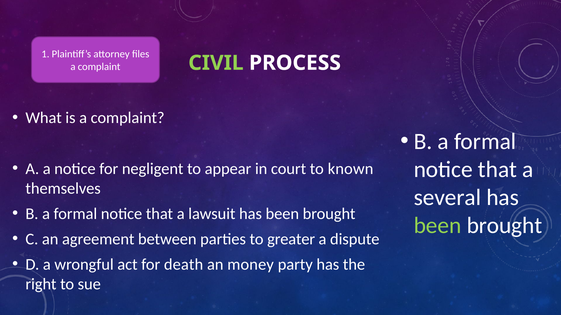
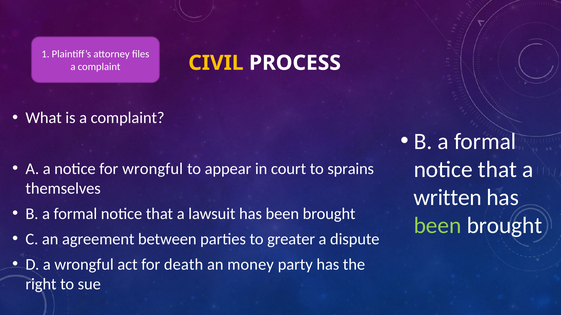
CIVIL colour: light green -> yellow (216, 63)
for negligent: negligent -> wrongful (153, 169)
known: known -> sprains (351, 169)
several: several -> written (448, 198)
